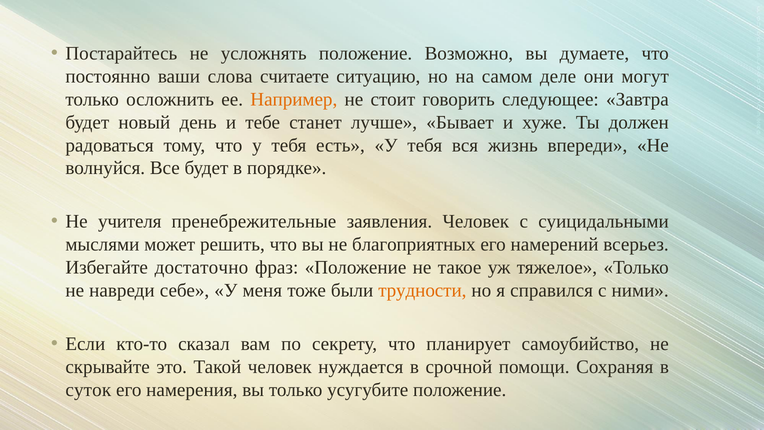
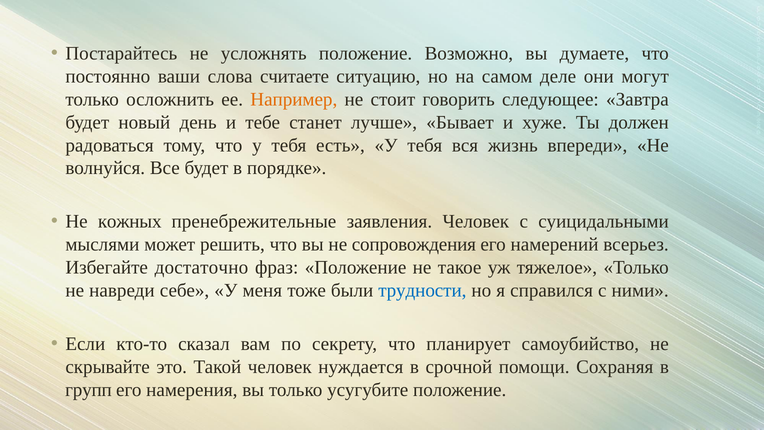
учителя: учителя -> кожных (130, 222)
благоприятных: благоприятных -> сопровождения (414, 244)
трудности colour: orange -> blue (422, 290)
суток: суток -> групп (88, 390)
